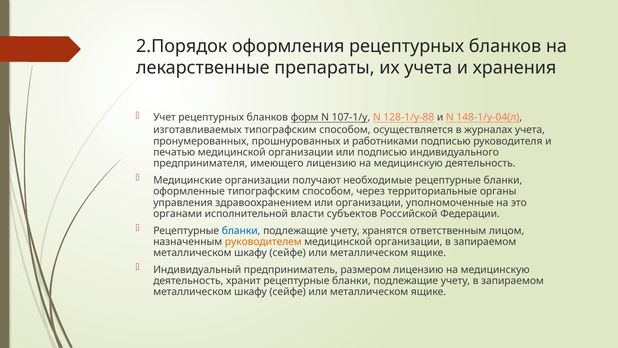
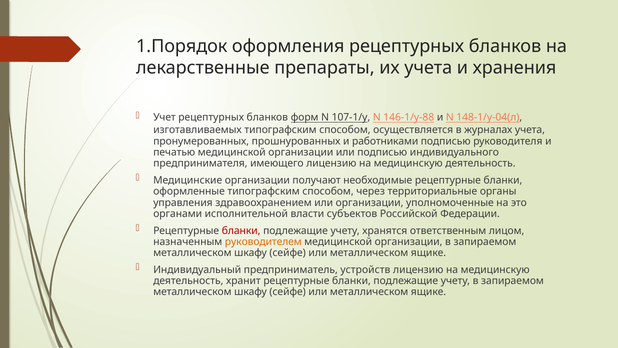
2.Порядок: 2.Порядок -> 1.Порядок (182, 46)
128-1/у-88: 128-1/у-88 -> 146-1/у-88 (409, 117)
бланки colour: blue -> red (241, 230)
размером: размером -> устройств (365, 270)
